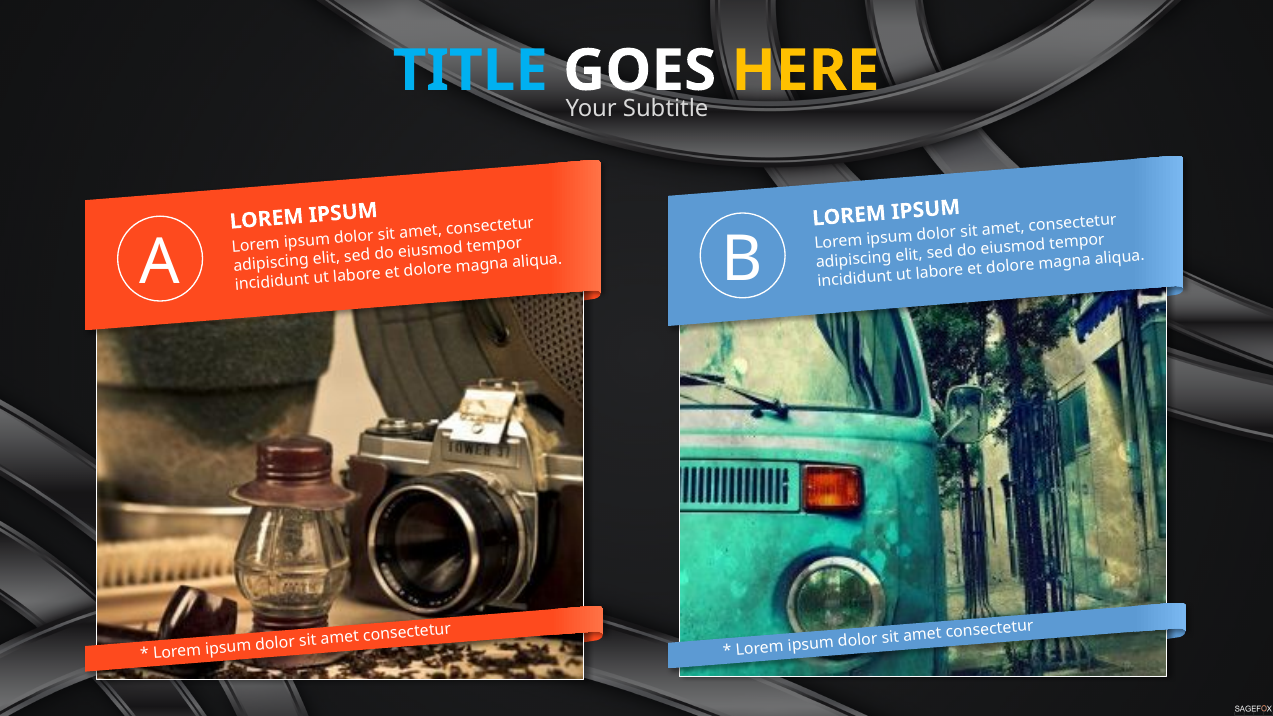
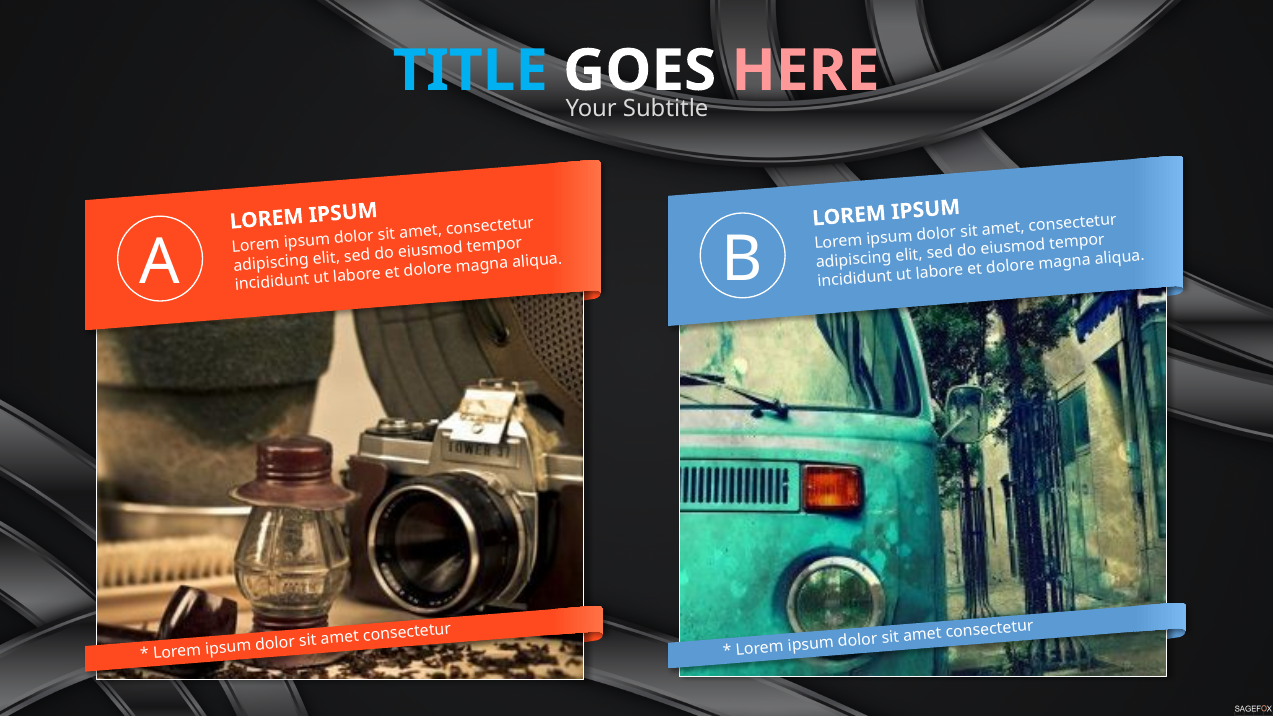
HERE colour: yellow -> pink (805, 71)
